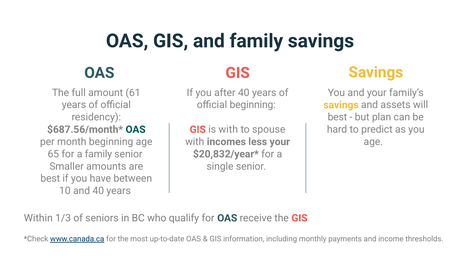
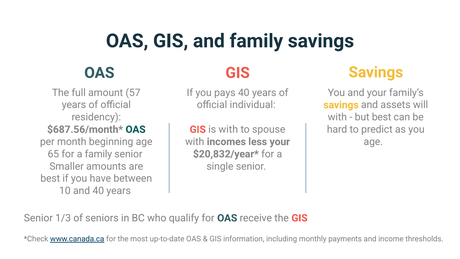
61: 61 -> 57 (133, 93)
after: after -> pays (225, 93)
official beginning: beginning -> individual (253, 105)
best: best -> with (337, 117)
but plan: plan -> best (382, 117)
Within: Within -> Senior (38, 218)
